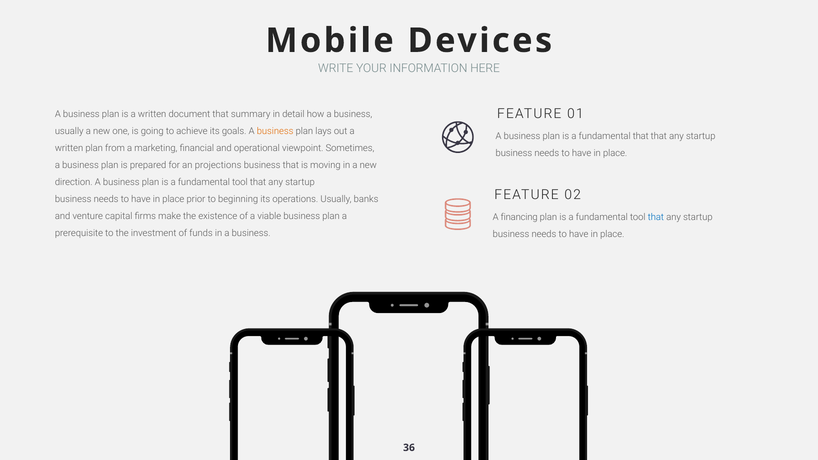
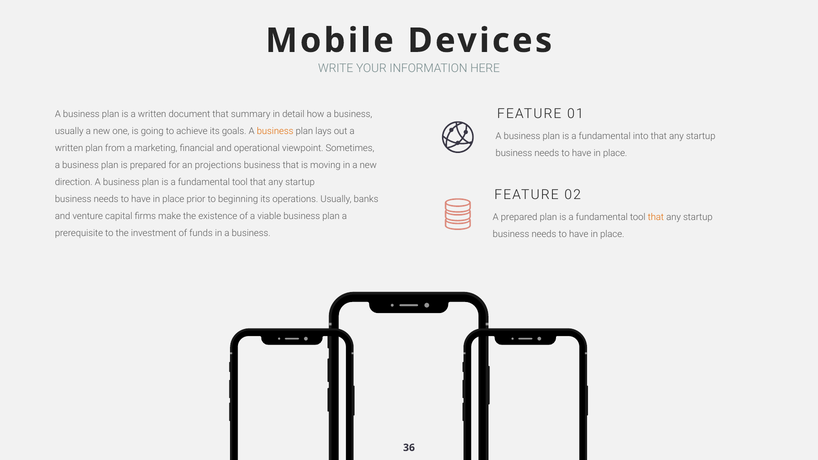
fundamental that: that -> into (641, 136)
A financing: financing -> prepared (519, 217)
that colour: blue -> orange (656, 217)
